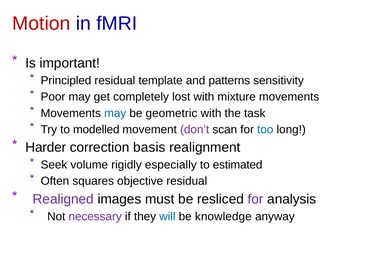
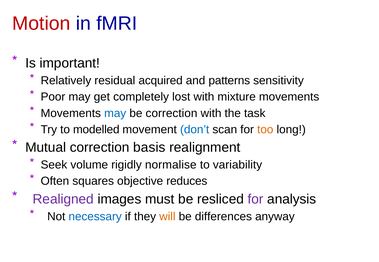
Principled: Principled -> Relatively (66, 81)
template: template -> acquired (161, 81)
be geometric: geometric -> correction (171, 113)
don’t colour: purple -> blue (195, 130)
too colour: blue -> orange (265, 130)
Harder: Harder -> Mutual (46, 148)
especially: especially -> normalise (171, 165)
estimated: estimated -> variability (238, 165)
objective residual: residual -> reduces (187, 181)
necessary colour: purple -> blue (95, 217)
will colour: blue -> orange (167, 217)
knowledge: knowledge -> differences (223, 217)
